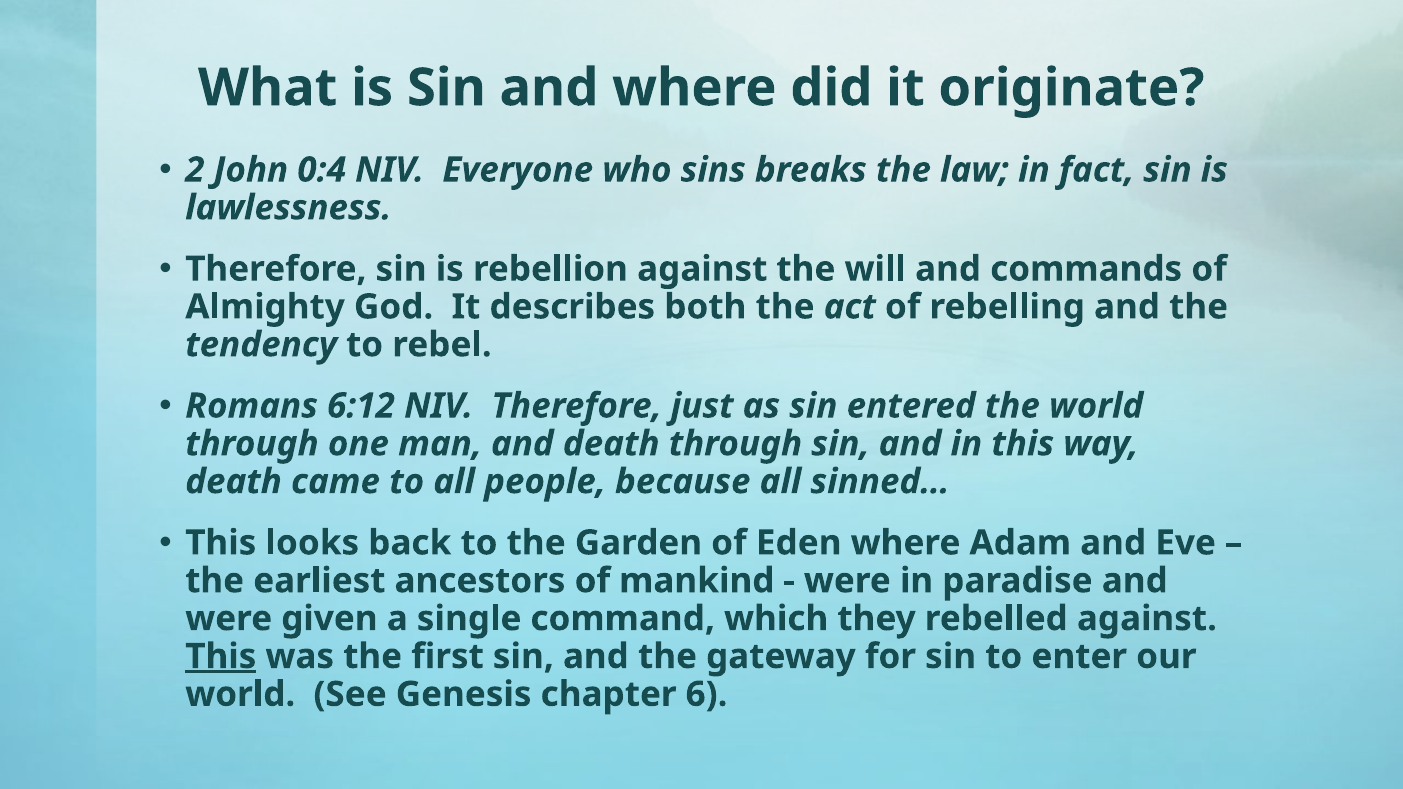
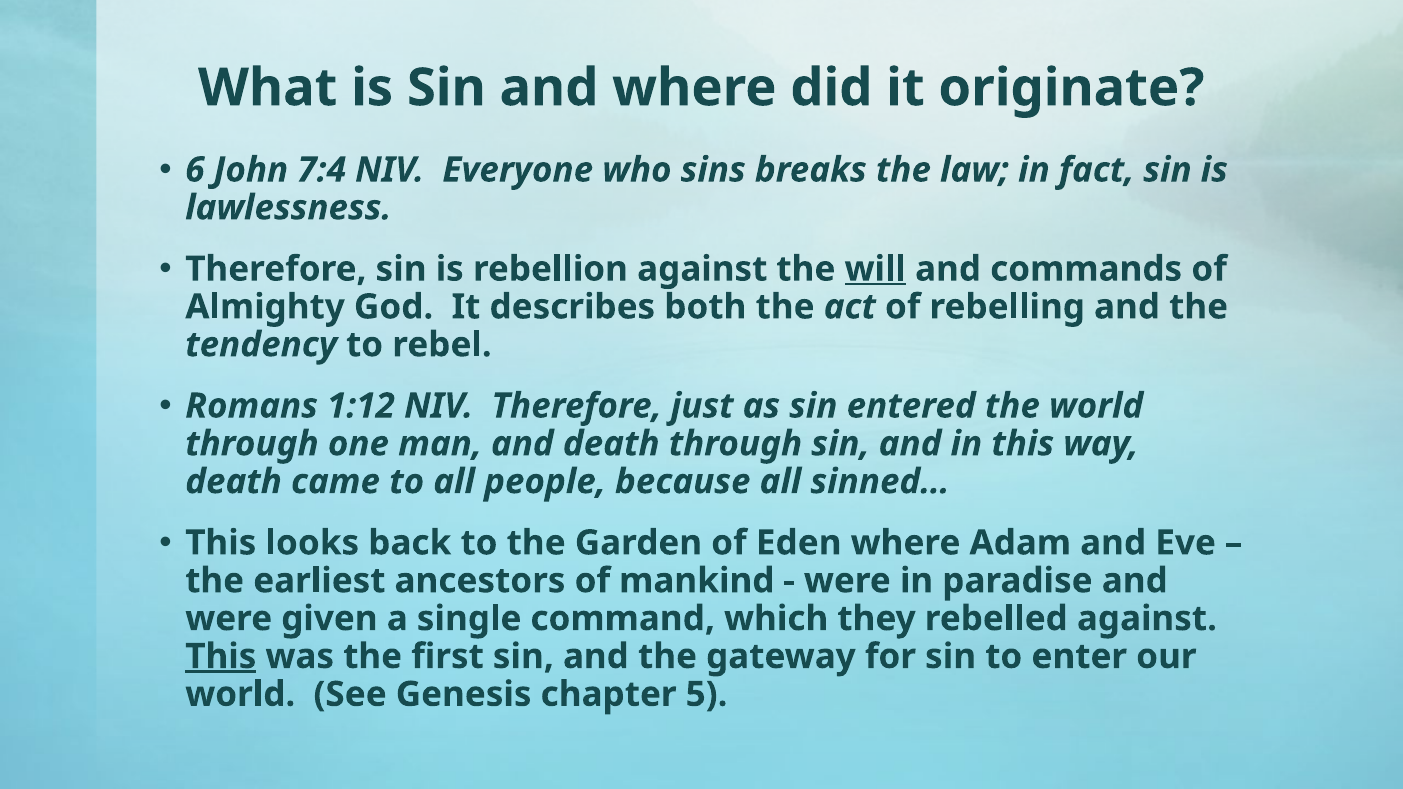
2: 2 -> 6 (195, 170)
0:4: 0:4 -> 7:4 (322, 170)
will underline: none -> present (875, 269)
6:12: 6:12 -> 1:12 (361, 406)
6: 6 -> 5 (707, 695)
